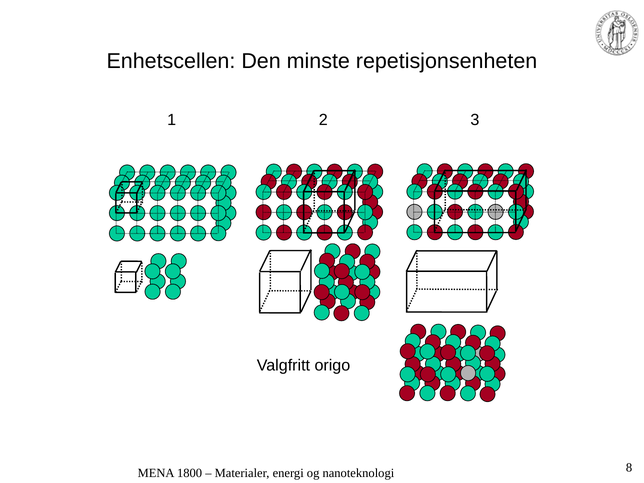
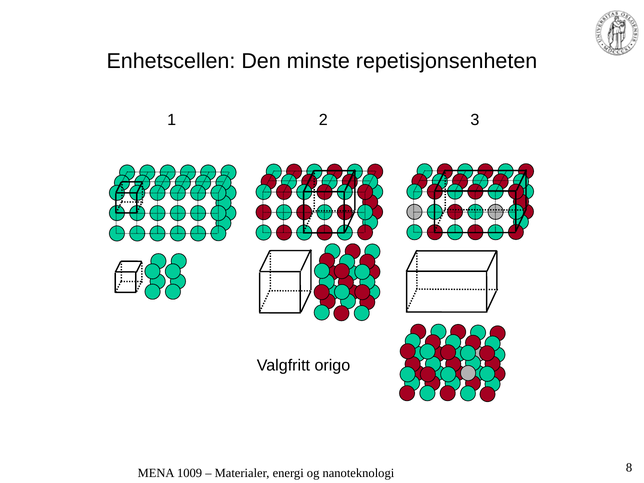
1800: 1800 -> 1009 (190, 473)
